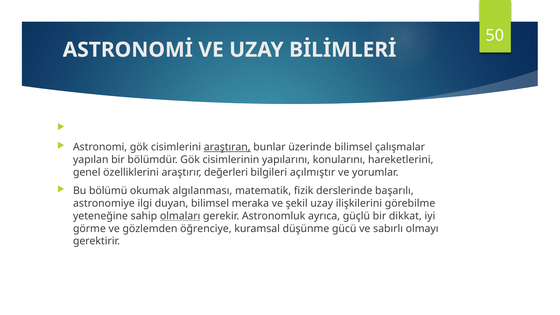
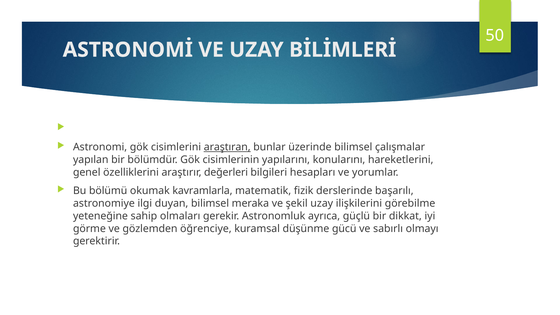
açılmıştır: açılmıştır -> hesapları (313, 172)
algılanması: algılanması -> kavramlarla (202, 191)
olmaları underline: present -> none (180, 216)
